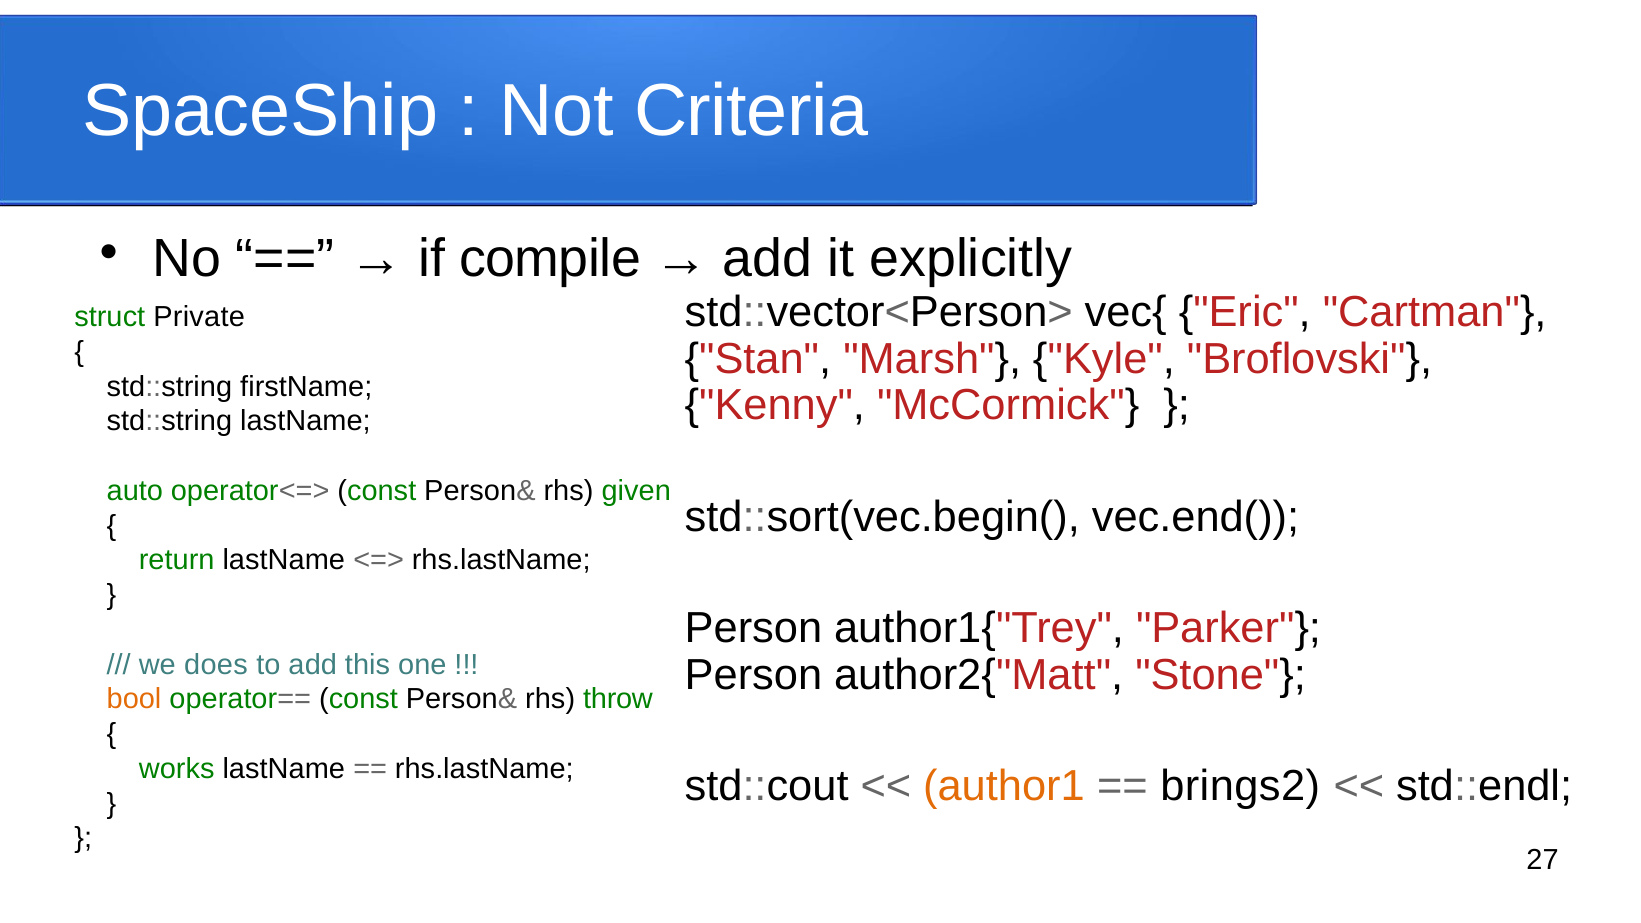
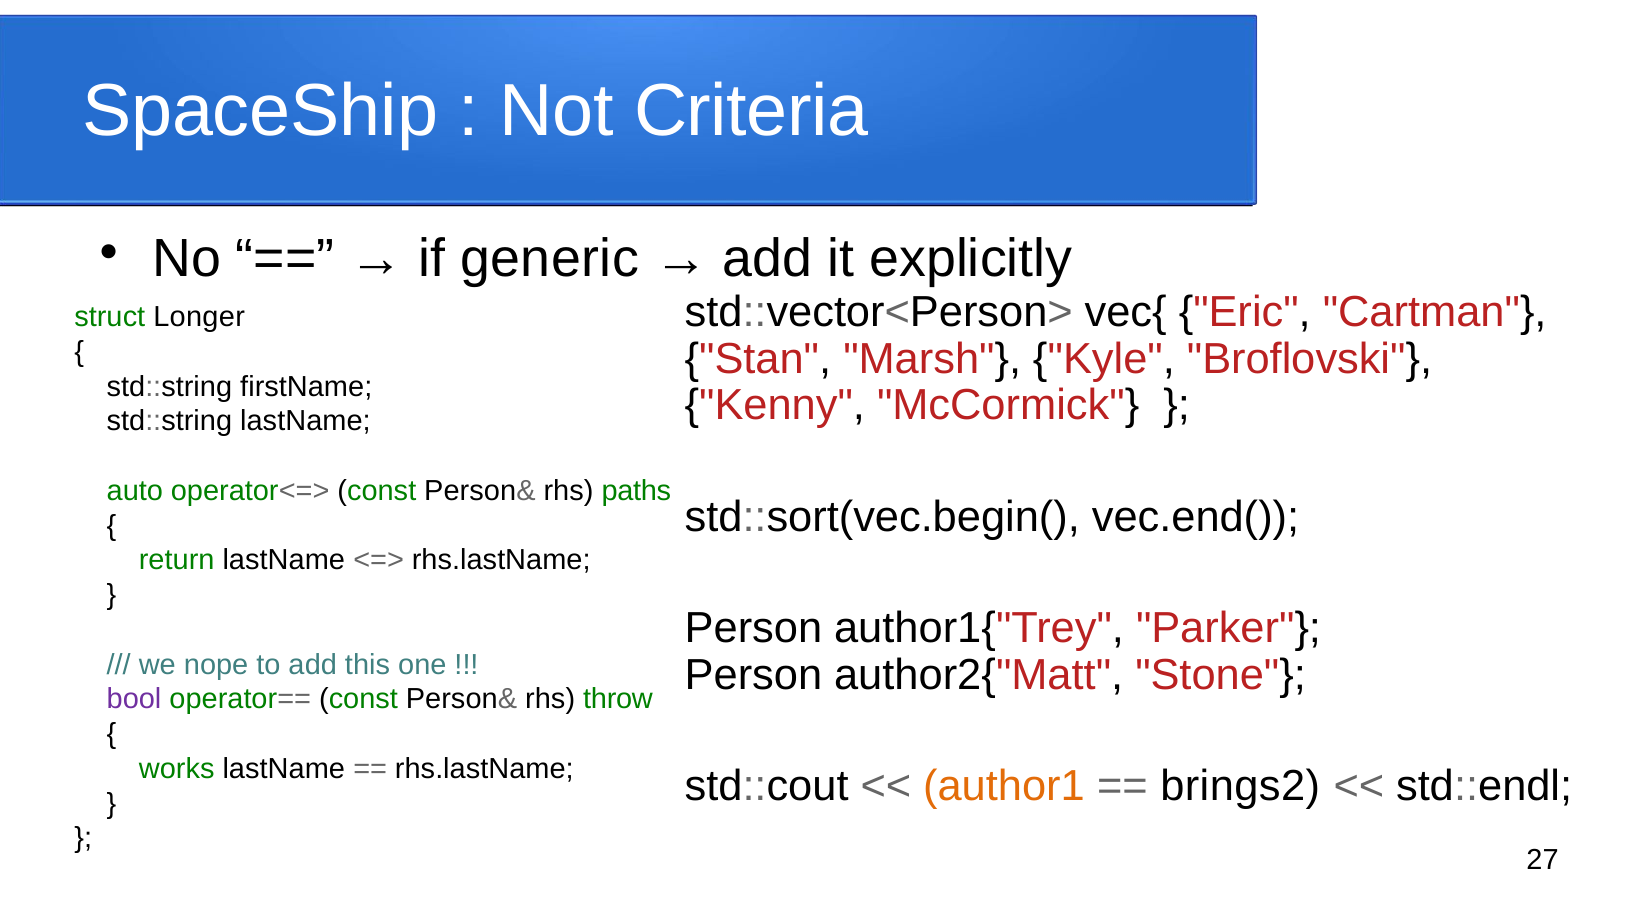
compile: compile -> generic (550, 259)
Private: Private -> Longer (199, 317)
given: given -> paths (636, 491)
does: does -> nope (216, 665)
bool colour: orange -> purple (134, 699)
